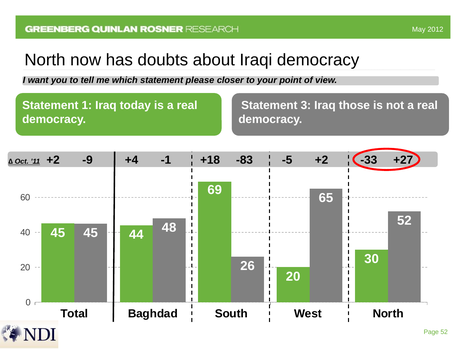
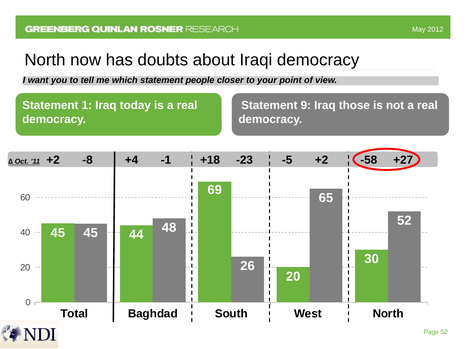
please: please -> people (200, 80)
3: 3 -> 9 (306, 105)
-9: -9 -> -8 (87, 160)
-83: -83 -> -23 (244, 160)
-33: -33 -> -58 (369, 160)
